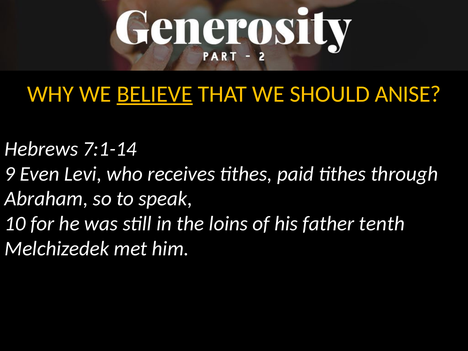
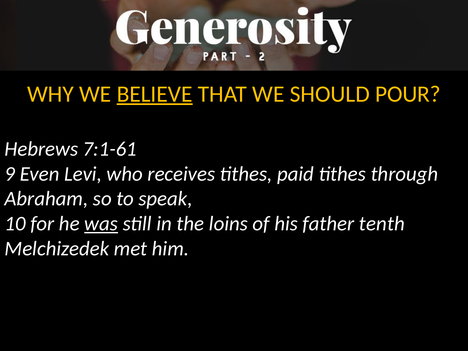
ANISE: ANISE -> POUR (408, 94)
7:1-14: 7:1-14 -> 7:1-61 (110, 149)
was underline: none -> present (101, 224)
